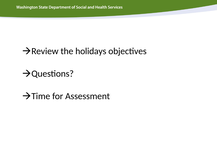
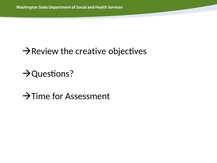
holidays: holidays -> creative (91, 51)
